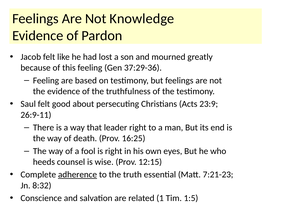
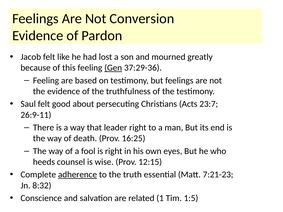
Knowledge: Knowledge -> Conversion (142, 19)
Gen underline: none -> present (113, 68)
23:9: 23:9 -> 23:7 (209, 104)
